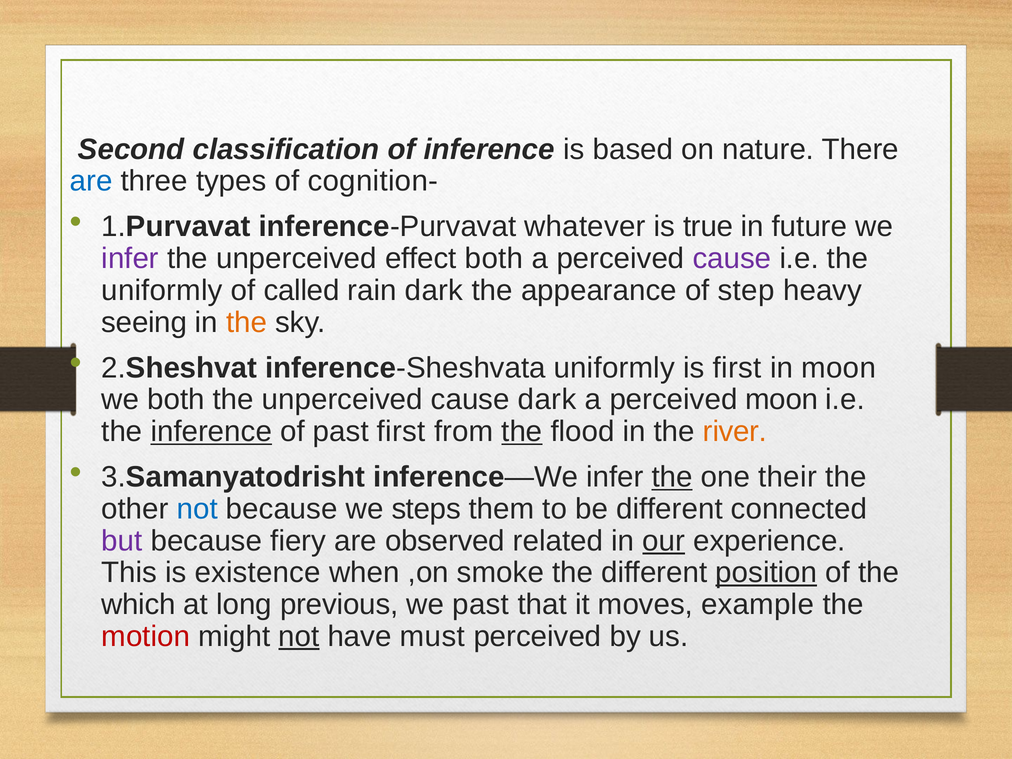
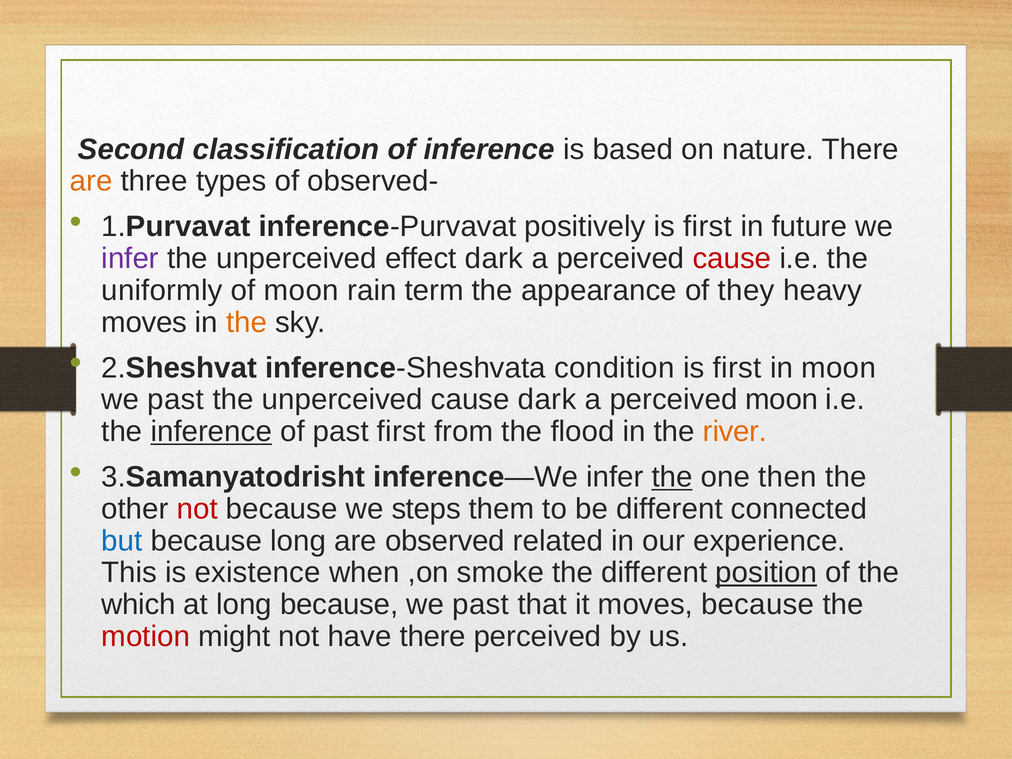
are colour: blue -> orange (91, 181)
cognition-: cognition- -> observed- (373, 181)
whatever: whatever -> positively (585, 227)
true: true -> first (708, 227)
effect both: both -> dark (494, 259)
cause colour: purple -> red (732, 259)
of called: called -> moon (301, 290)
rain dark: dark -> term (434, 290)
step: step -> they (746, 290)
seeing: seeing -> moves (144, 322)
inference-Sheshvata uniformly: uniformly -> condition (614, 368)
both: both -> past (176, 400)
the underline: present -> none (522, 432)
their: their -> then (788, 477)
not colour: blue -> red (197, 509)
but colour: purple -> blue (122, 541)
because fiery: fiery -> long (298, 541)
our underline: present -> none (664, 541)
long previous: previous -> because (339, 605)
moves example: example -> because (758, 605)
not underline: present -> none (299, 636)
have must: must -> there (433, 636)
